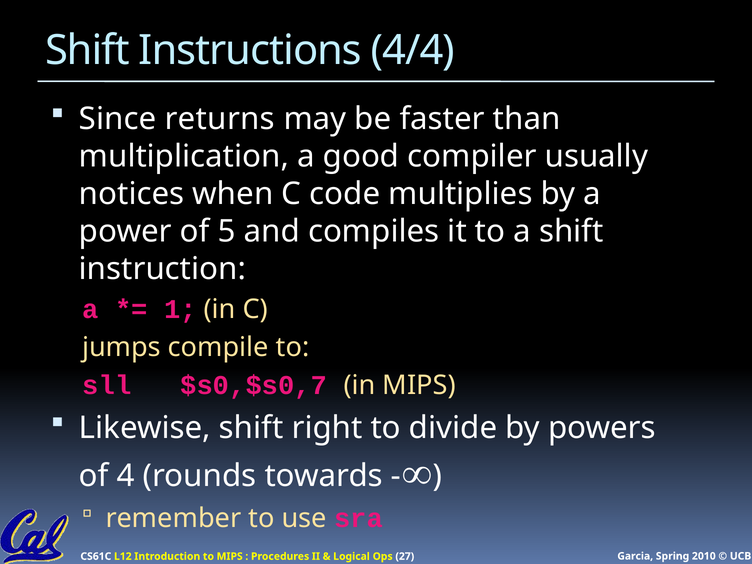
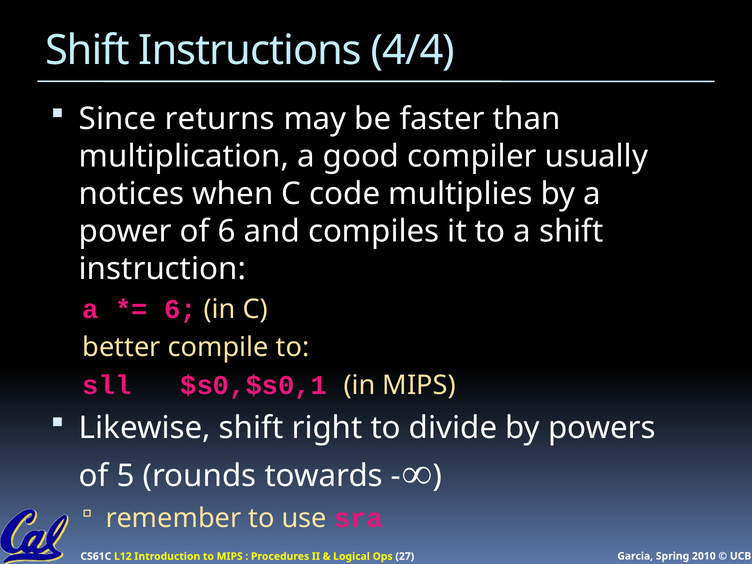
of 5: 5 -> 6 (227, 232)
1: 1 -> 6 (180, 309)
jumps: jumps -> better (122, 347)
$s0,$s0,7: $s0,$s0,7 -> $s0,$s0,1 (254, 385)
4: 4 -> 5 (126, 476)
